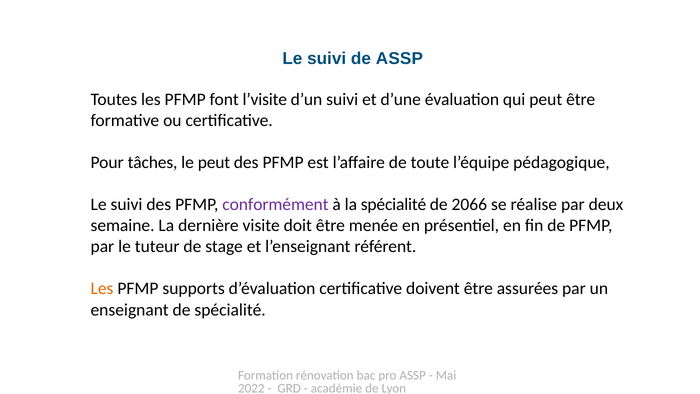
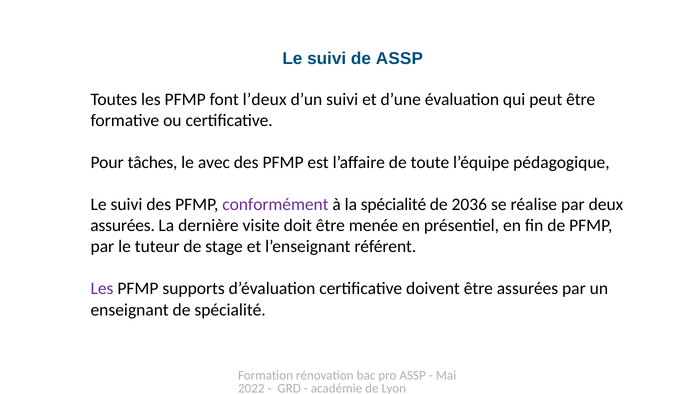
l’visite: l’visite -> l’deux (265, 100)
le peut: peut -> avec (214, 163)
2066: 2066 -> 2036 (469, 205)
semaine: semaine -> assurées (123, 226)
Les colour: orange -> purple (102, 289)
